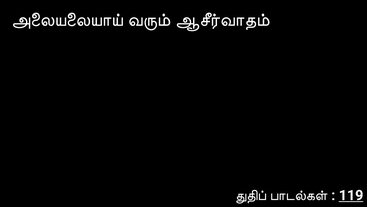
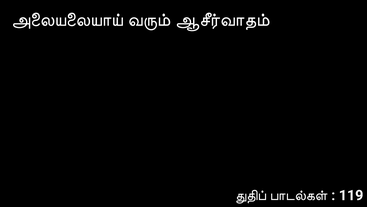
119 underline: present -> none (351, 195)
